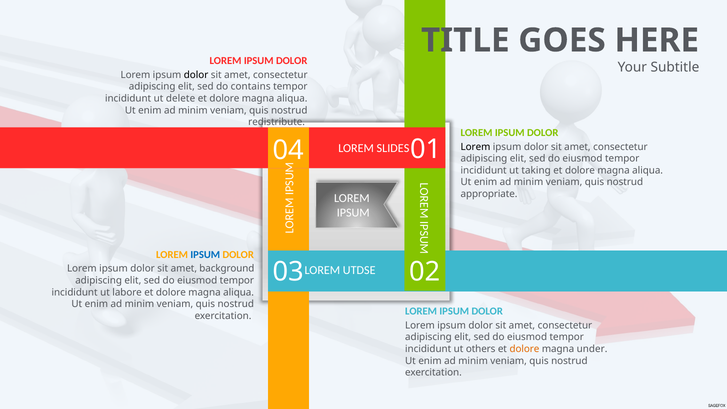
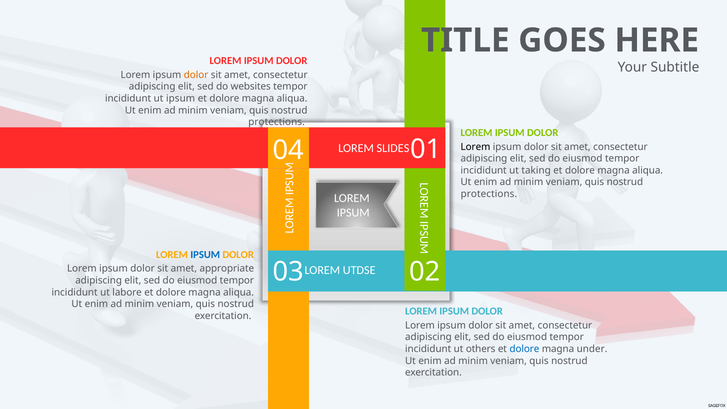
dolor colour: black -> orange (196, 75)
contains: contains -> websites (251, 87)
ut delete: delete -> ipsum (181, 99)
redistribute: redistribute -> protections (277, 122)
appropriate: appropriate -> protections (489, 194)
background: background -> appropriate (227, 269)
dolore colour: orange -> blue (524, 349)
